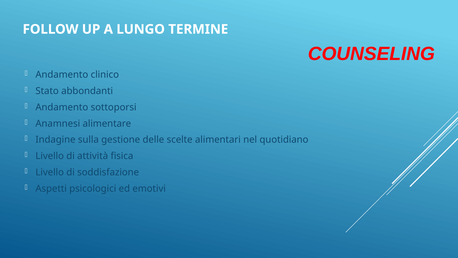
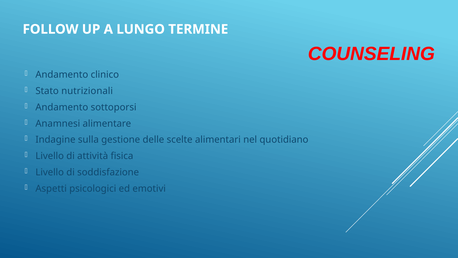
abbondanti: abbondanti -> nutrizionali (87, 91)
